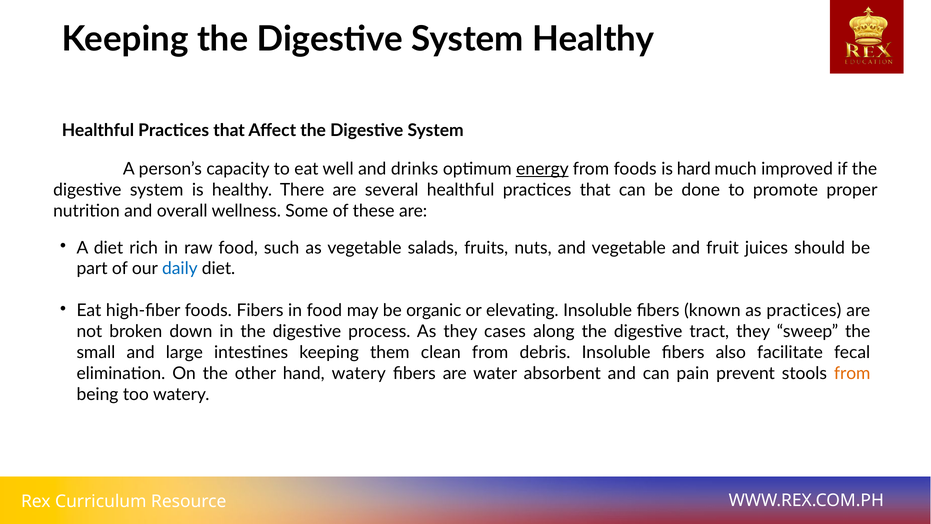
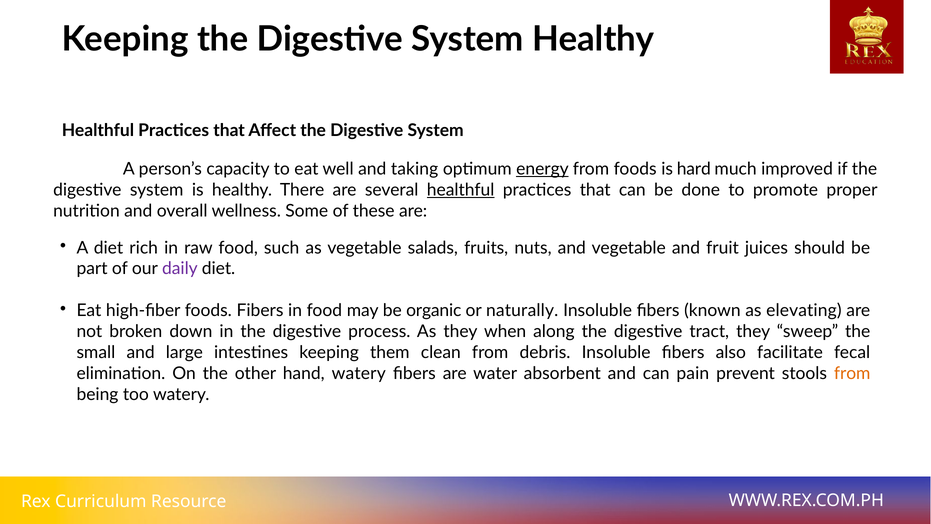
drinks: drinks -> taking (415, 169)
healthful underline: none -> present (461, 190)
daily colour: blue -> purple (180, 269)
elevating: elevating -> naturally (522, 310)
as practices: practices -> elevating (804, 310)
cases: cases -> when (505, 331)
